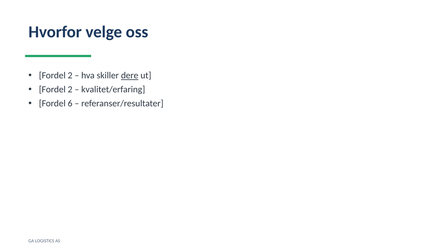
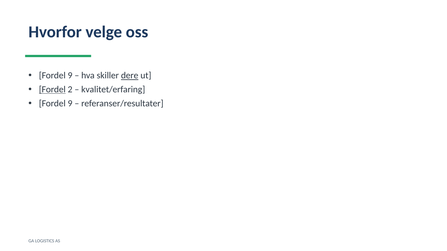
2: 2 -> 9 (70, 76)
Fordel underline: none -> present (52, 90)
6: 6 -> 9 (70, 104)
